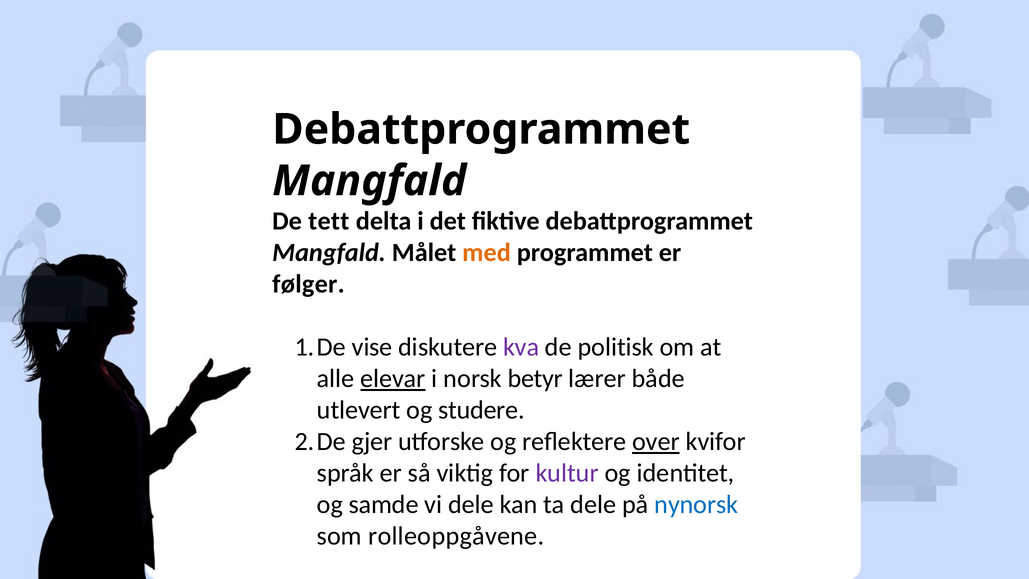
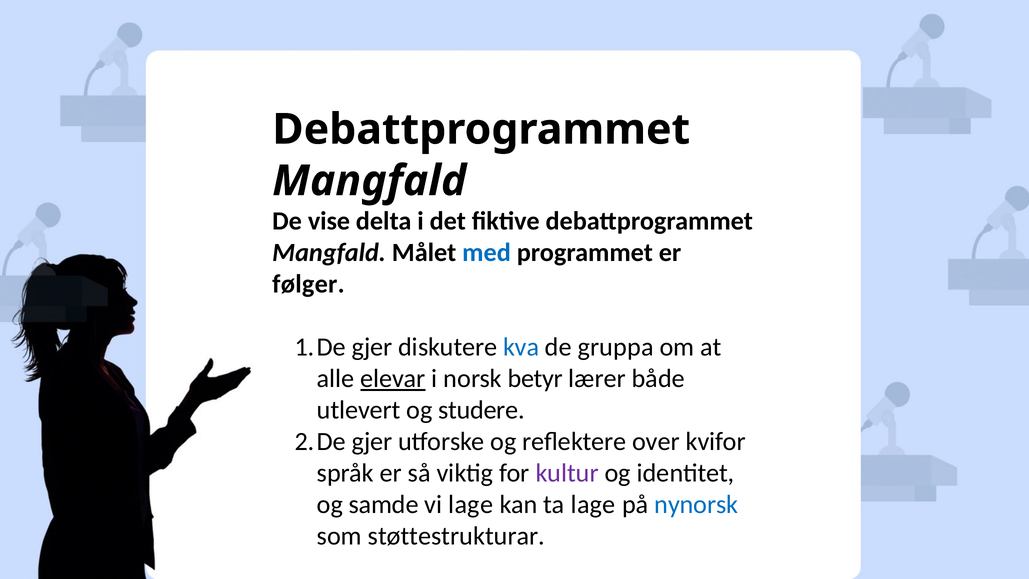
tett: tett -> vise (329, 221)
med colour: orange -> blue (487, 253)
vise: vise -> gjer (372, 347)
kva colour: purple -> blue (521, 347)
politisk: politisk -> gruppa (616, 347)
over underline: present -> none (656, 442)
vi dele: dele -> lage (471, 505)
ta dele: dele -> lage (593, 505)
rolleoppgåvene: rolleoppgåvene -> støttestrukturar (456, 536)
